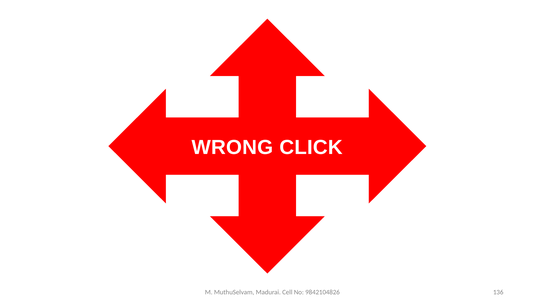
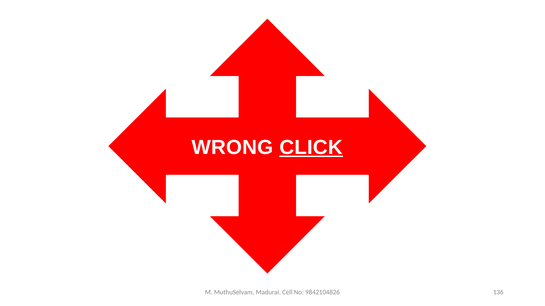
CLICK underline: none -> present (311, 148)
